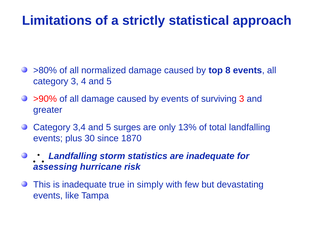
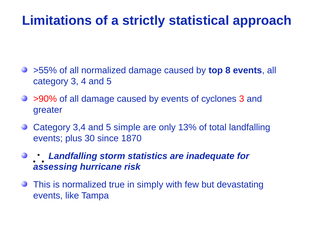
>80%: >80% -> >55% (45, 71)
surviving: surviving -> cyclones (219, 99)
surges: surges -> simple (127, 128)
is inadequate: inadequate -> normalized (84, 185)
